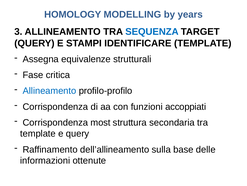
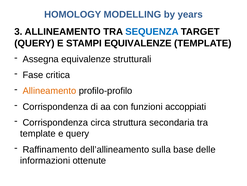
STAMPI IDENTIFICARE: IDENTIFICARE -> EQUIVALENZE (138, 43)
Allineamento colour: blue -> orange (49, 91)
most: most -> circa (100, 122)
